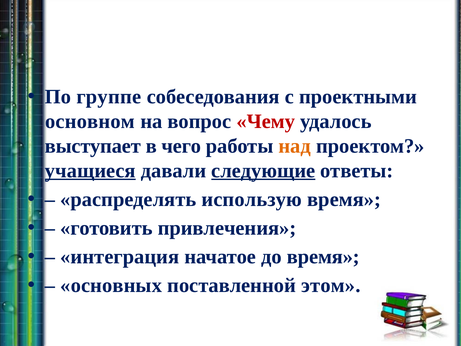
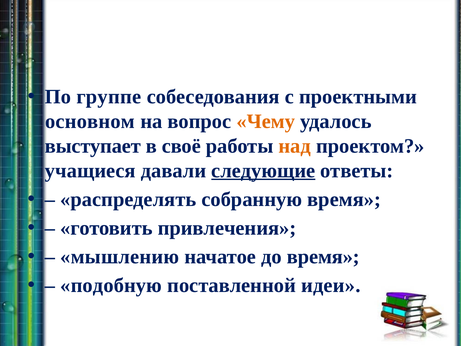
Чему colour: red -> orange (266, 121)
чего: чего -> своё (181, 146)
учащиеся underline: present -> none (90, 170)
использую: использую -> собранную (252, 199)
интеграция: интеграция -> мышлению (120, 257)
основных: основных -> подобную (111, 285)
этом: этом -> идеи (331, 285)
